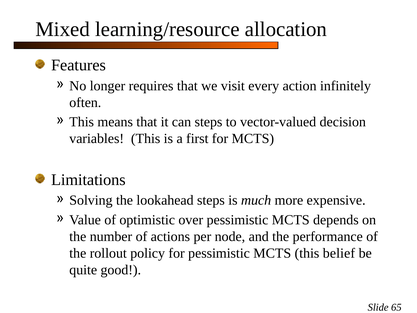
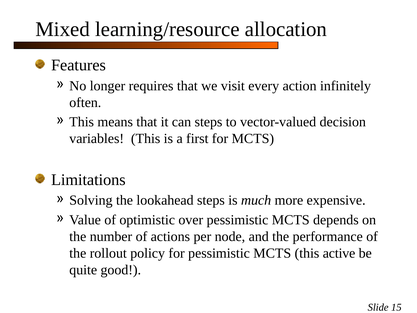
belief: belief -> active (339, 253)
65: 65 -> 15 (396, 307)
